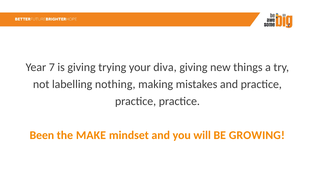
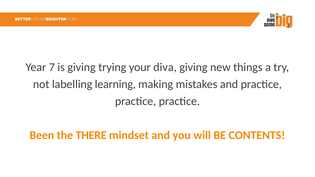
nothing: nothing -> learning (115, 84)
MAKE: MAKE -> THERE (91, 135)
GROWING: GROWING -> CONTENTS (257, 135)
